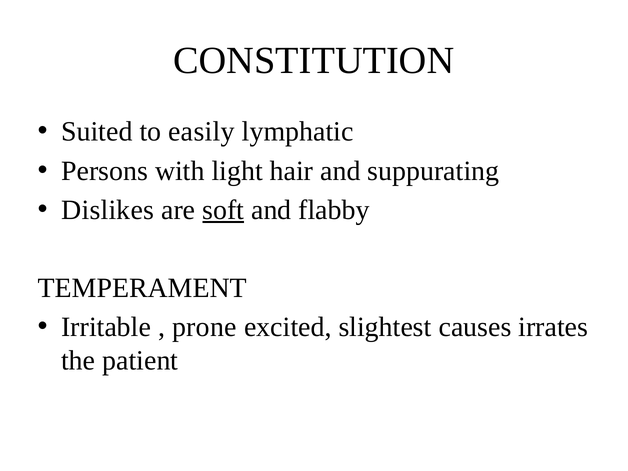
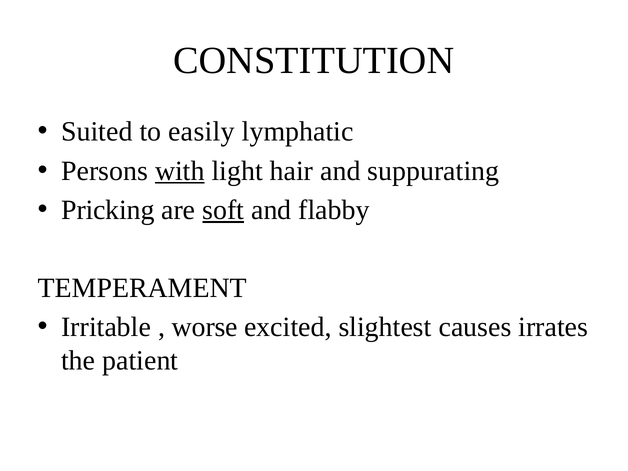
with underline: none -> present (180, 171)
Dislikes: Dislikes -> Pricking (108, 210)
prone: prone -> worse (205, 327)
